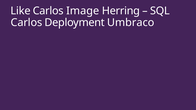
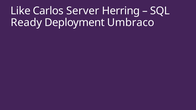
Image: Image -> Server (83, 11)
Carlos: Carlos -> Ready (26, 23)
